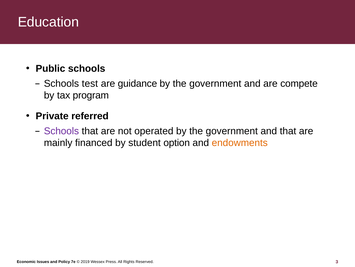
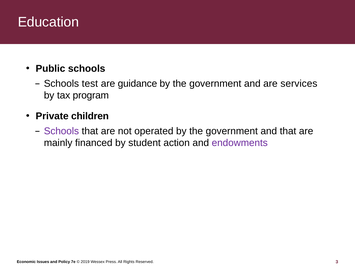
compete: compete -> services (299, 83)
referred: referred -> children (90, 116)
option: option -> action (177, 142)
endowments colour: orange -> purple (240, 142)
